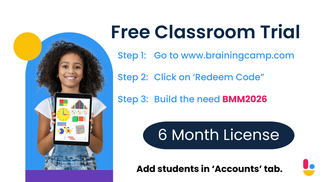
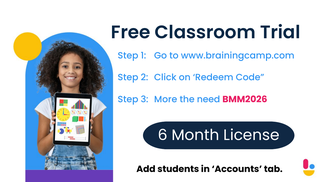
Build: Build -> More (166, 99)
